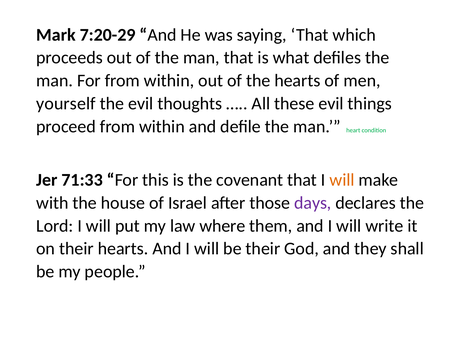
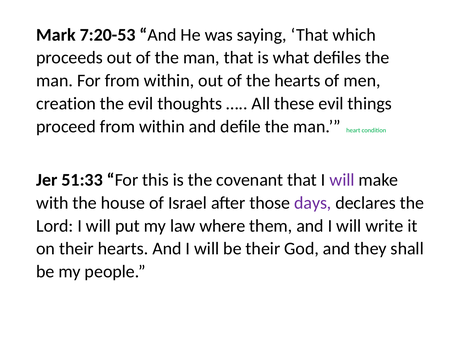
7:20-29: 7:20-29 -> 7:20-53 (108, 35)
yourself: yourself -> creation (66, 104)
71:33: 71:33 -> 51:33 (82, 180)
will colour: orange -> purple (342, 180)
